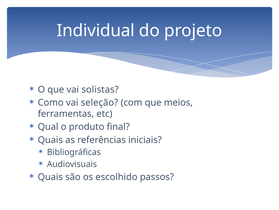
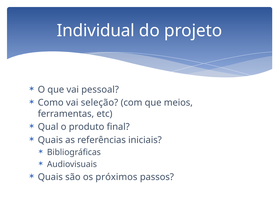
solistas: solistas -> pessoal (100, 89)
escolhido: escolhido -> próximos (116, 176)
